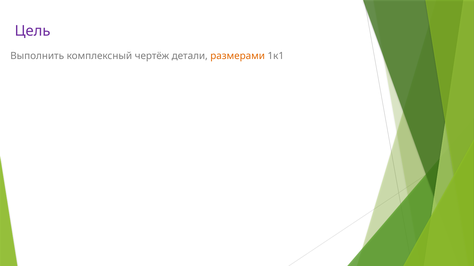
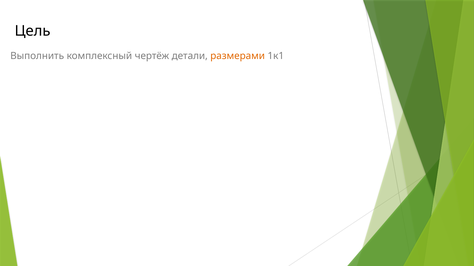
Цель colour: purple -> black (33, 31)
